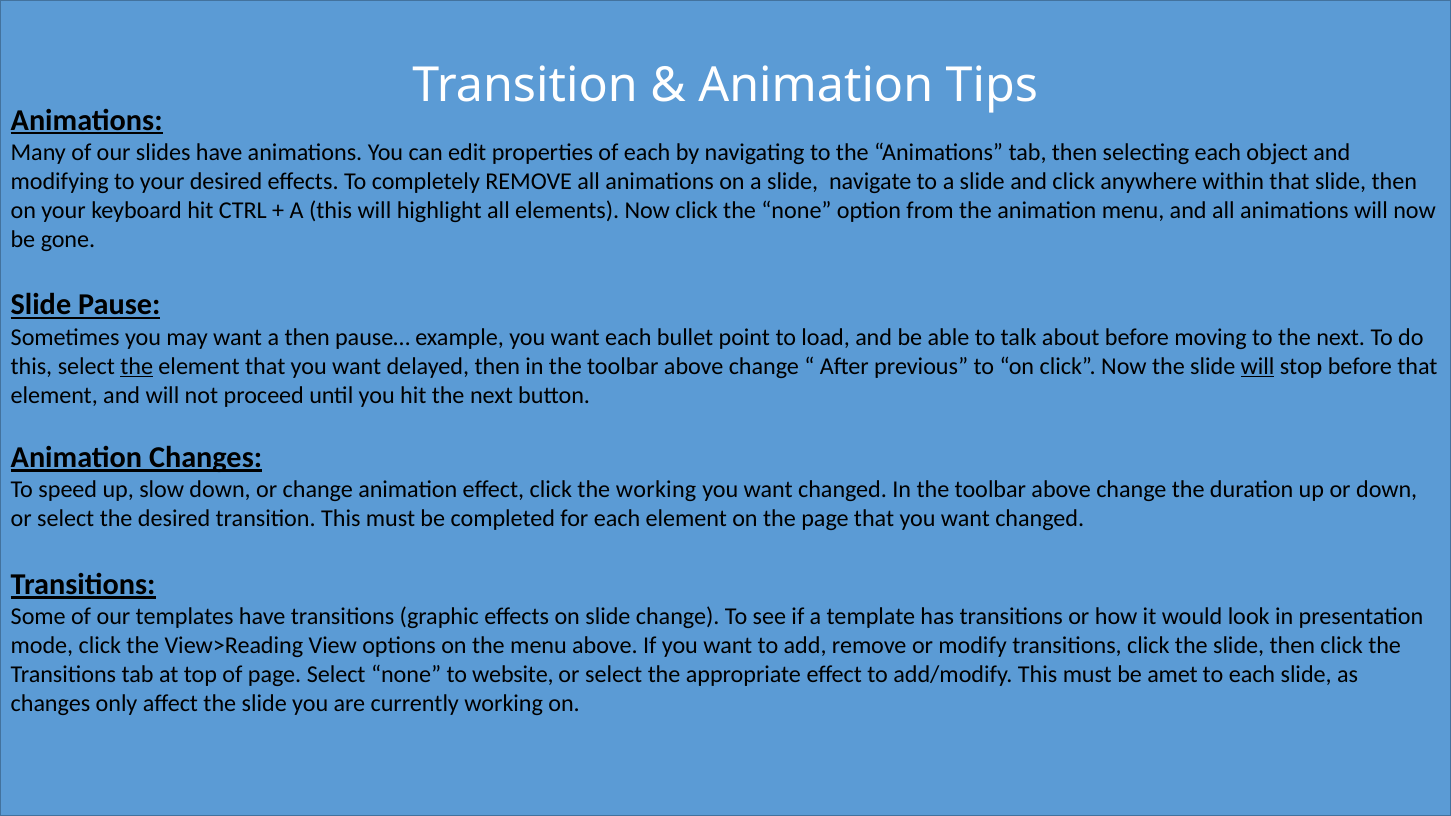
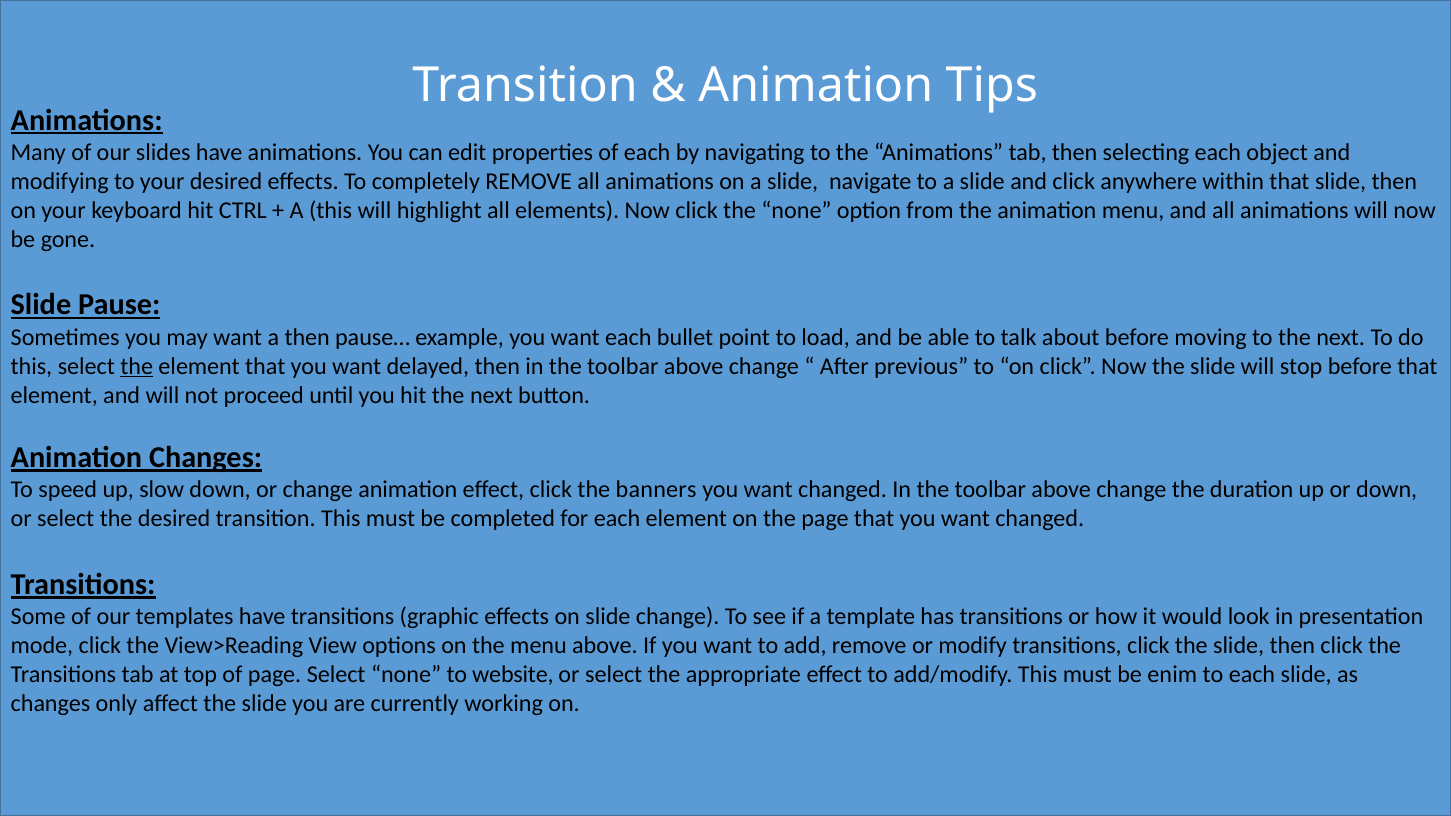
will underline: present -> none (1258, 366)
the working: working -> banners (656, 490)
amet: amet -> enim (1172, 674)
